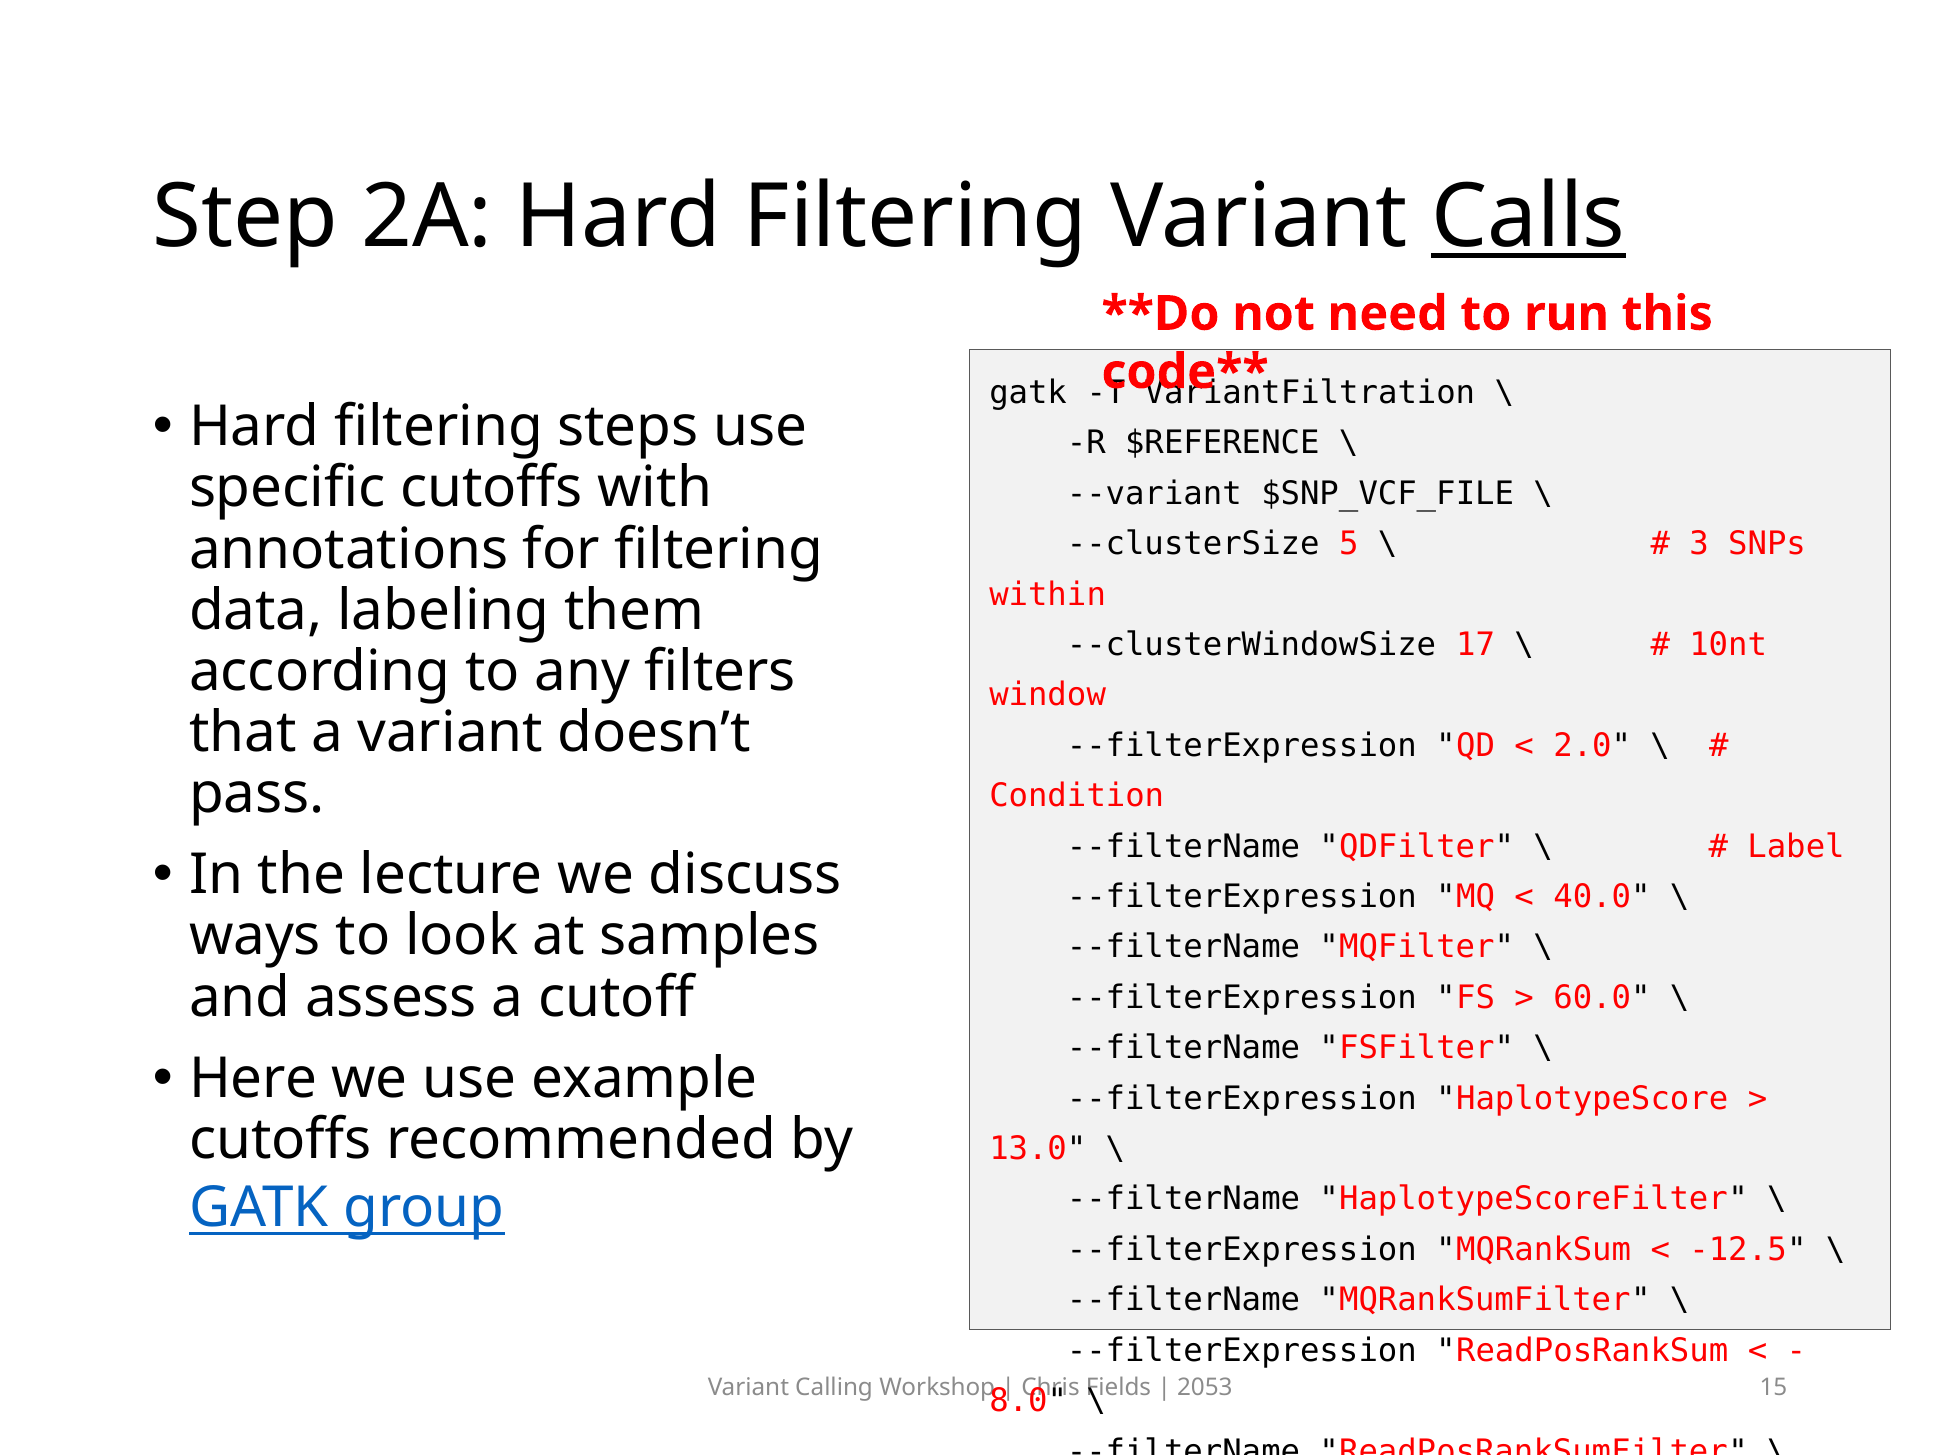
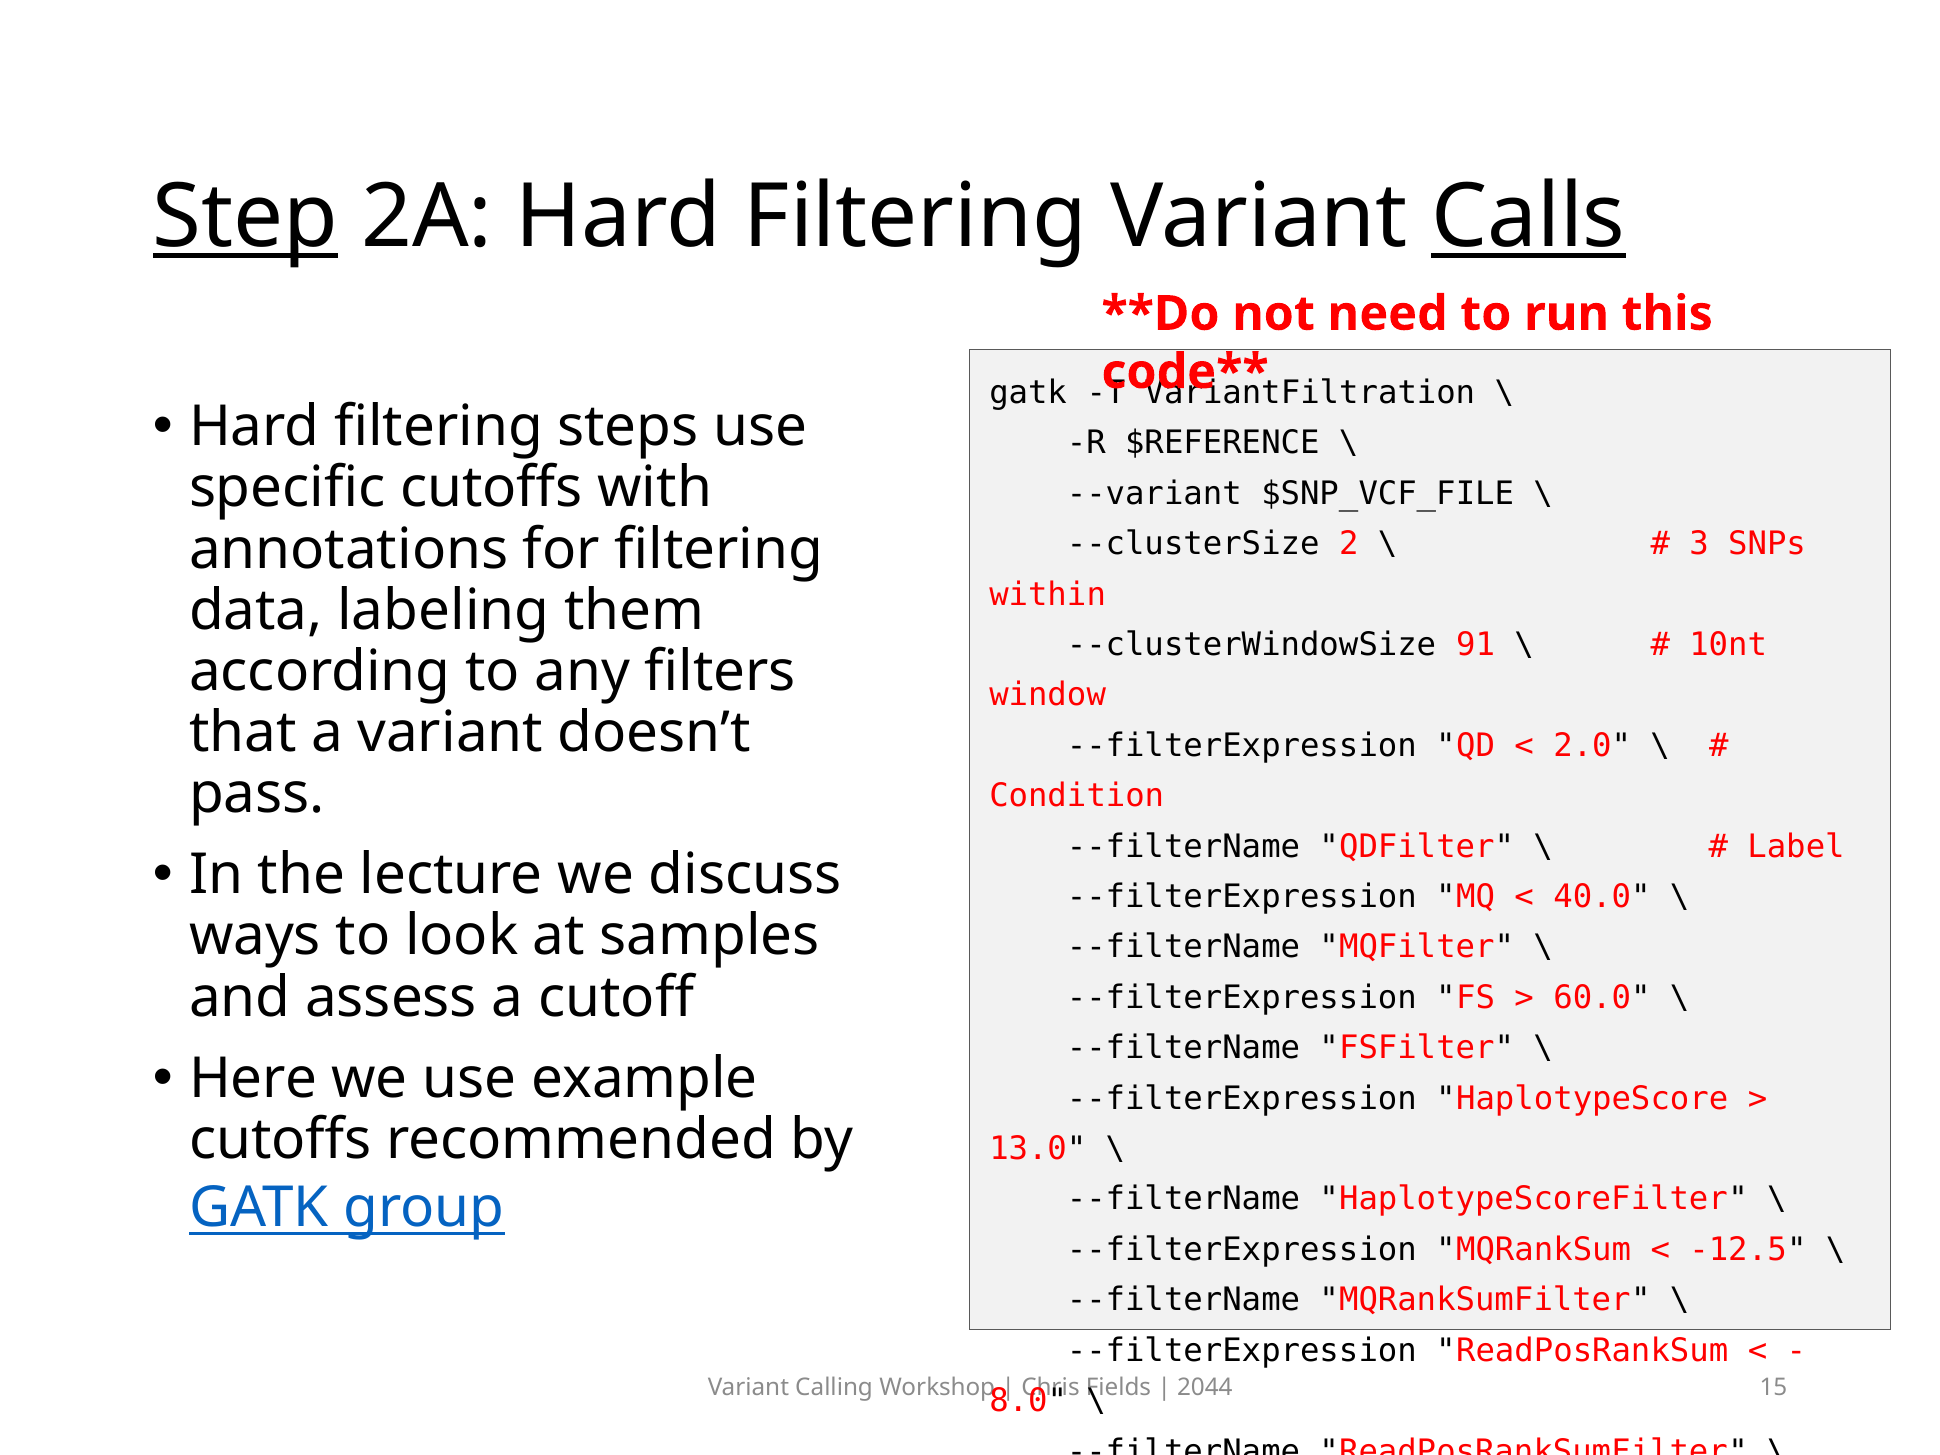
Step underline: none -> present (246, 218)
5: 5 -> 2 (1349, 544)
17: 17 -> 91 (1476, 645)
2053: 2053 -> 2044 (1205, 1387)
